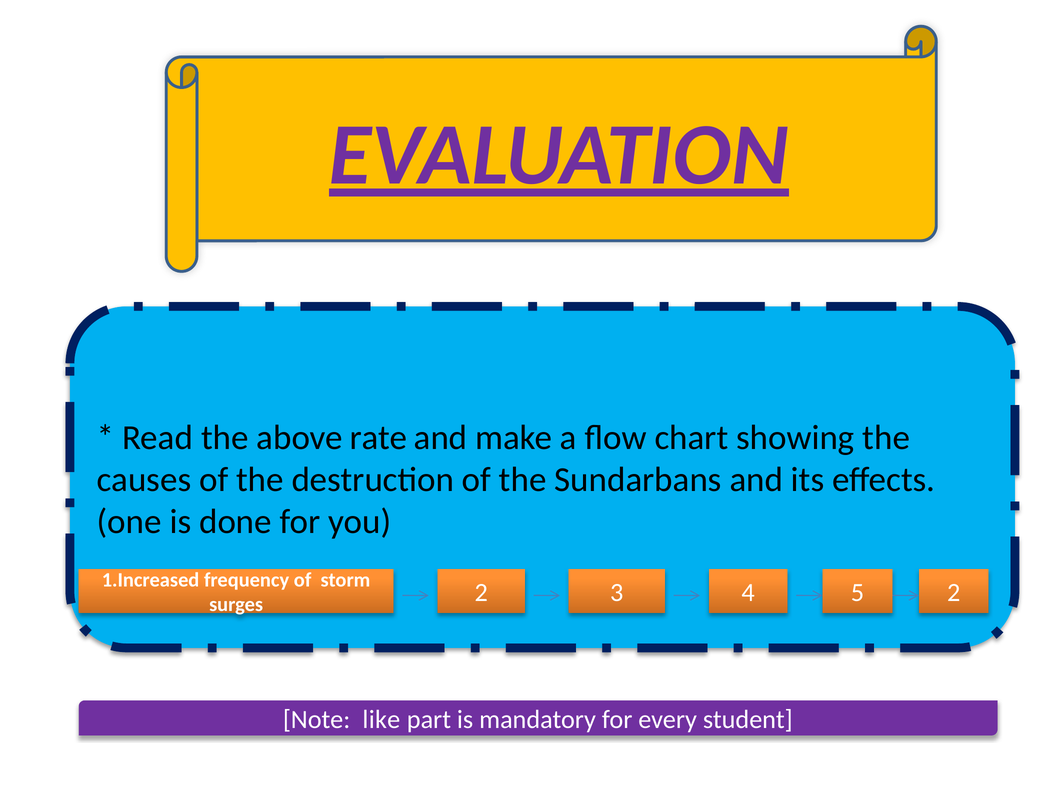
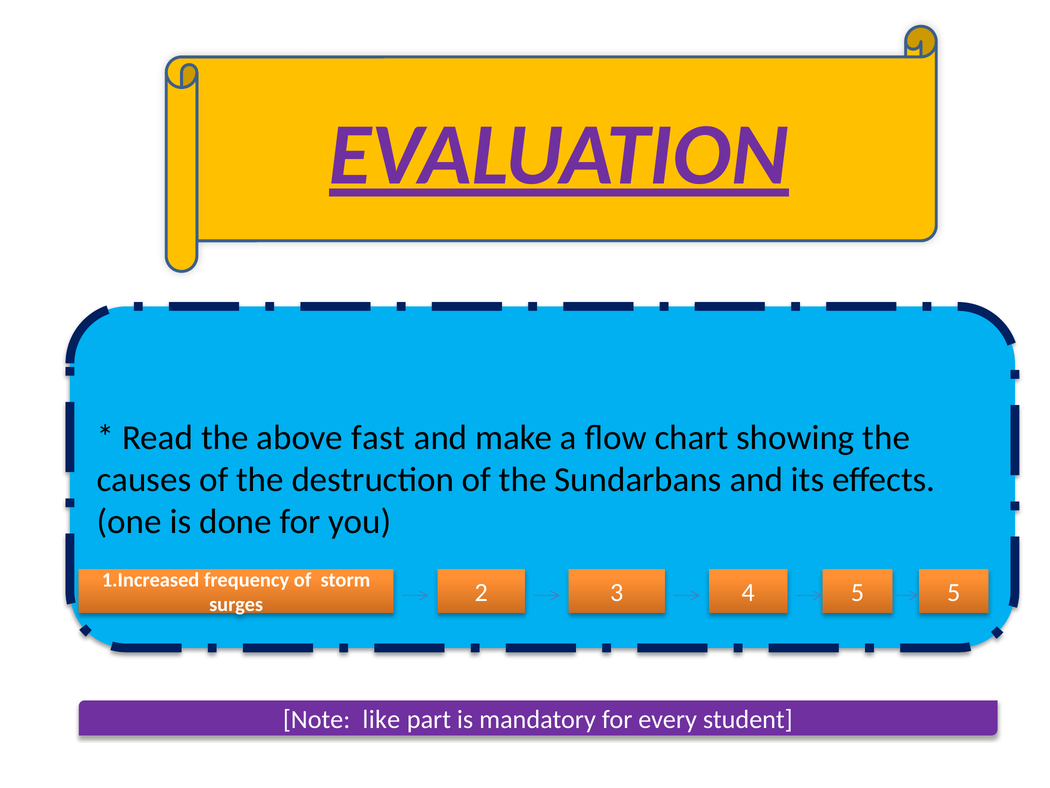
rate: rate -> fast (378, 437)
5 2: 2 -> 5 (954, 592)
